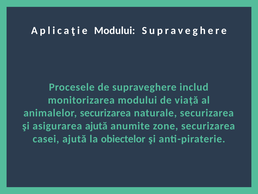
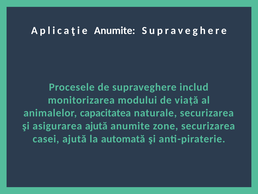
Aplicaţie Modului: Modului -> Anumite (115, 30)
animalelor securizarea: securizarea -> capacitatea (105, 113)
obiectelor: obiectelor -> automată (123, 139)
